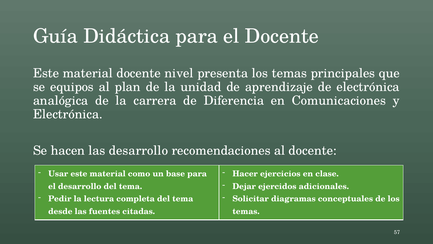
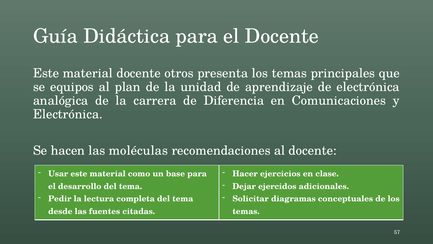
nivel: nivel -> otros (179, 73)
las desarrollo: desarrollo -> moléculas (138, 150)
